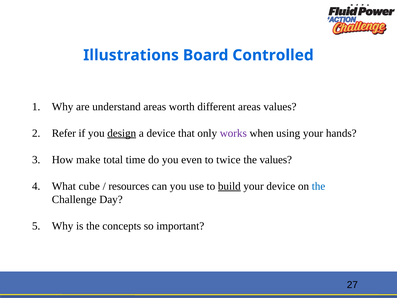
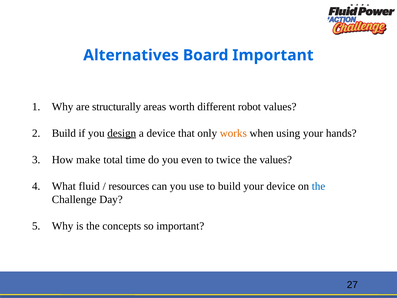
Illustrations: Illustrations -> Alternatives (131, 55)
Board Controlled: Controlled -> Important (273, 55)
understand: understand -> structurally (117, 107)
different areas: areas -> robot (249, 107)
Refer: Refer -> Build (64, 133)
works colour: purple -> orange (233, 133)
cube: cube -> fluid (89, 186)
build underline: present -> none (229, 186)
